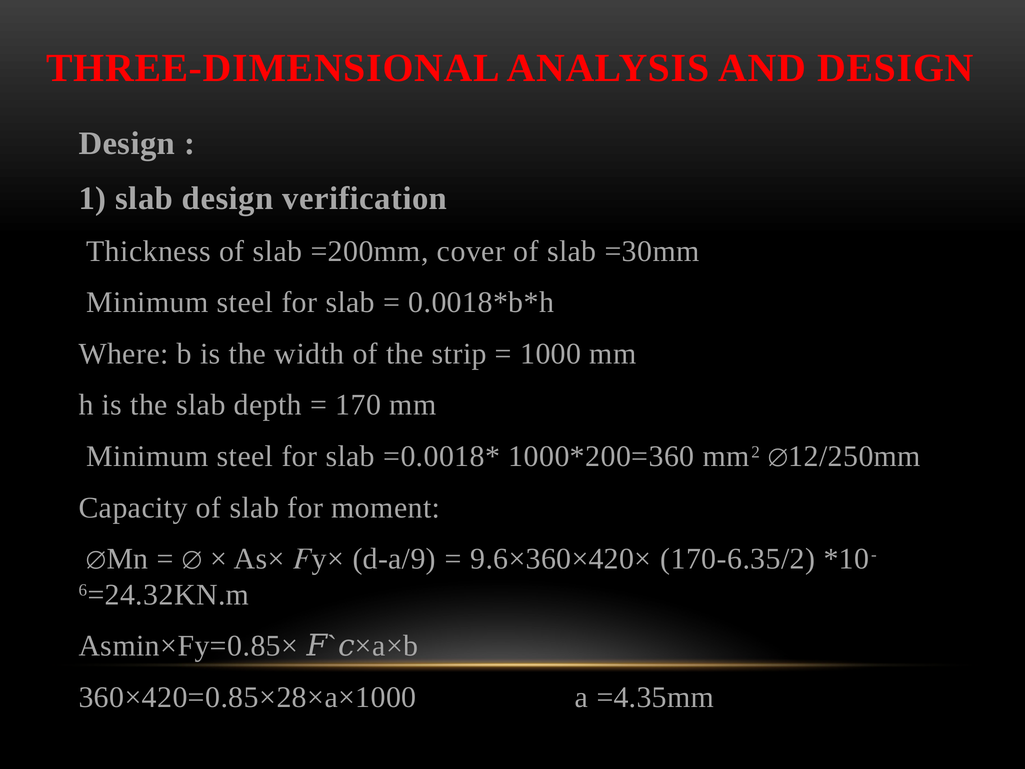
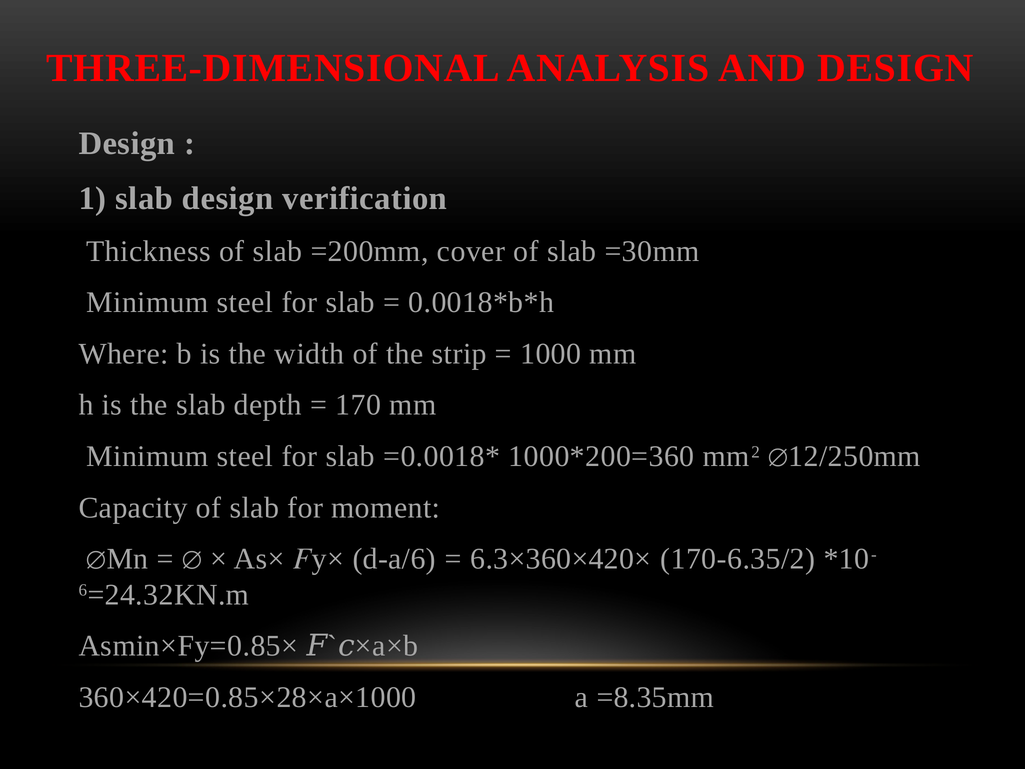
d-a/9: d-a/9 -> d-a/6 (394, 559)
9.6×360×420×: 9.6×360×420× -> 6.3×360×420× (561, 559)
=4.35mm: =4.35mm -> =8.35mm (655, 697)
